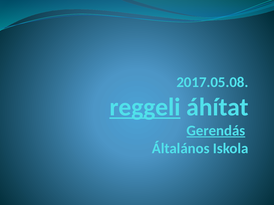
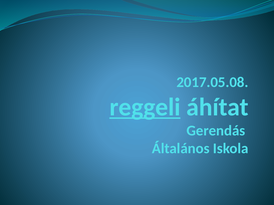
Gerendás underline: present -> none (216, 131)
